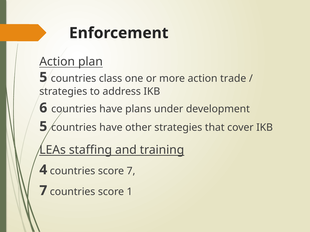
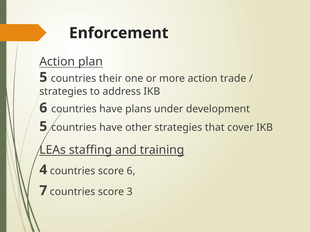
class: class -> their (110, 79)
score 7: 7 -> 6 (131, 171)
1: 1 -> 3 (130, 192)
